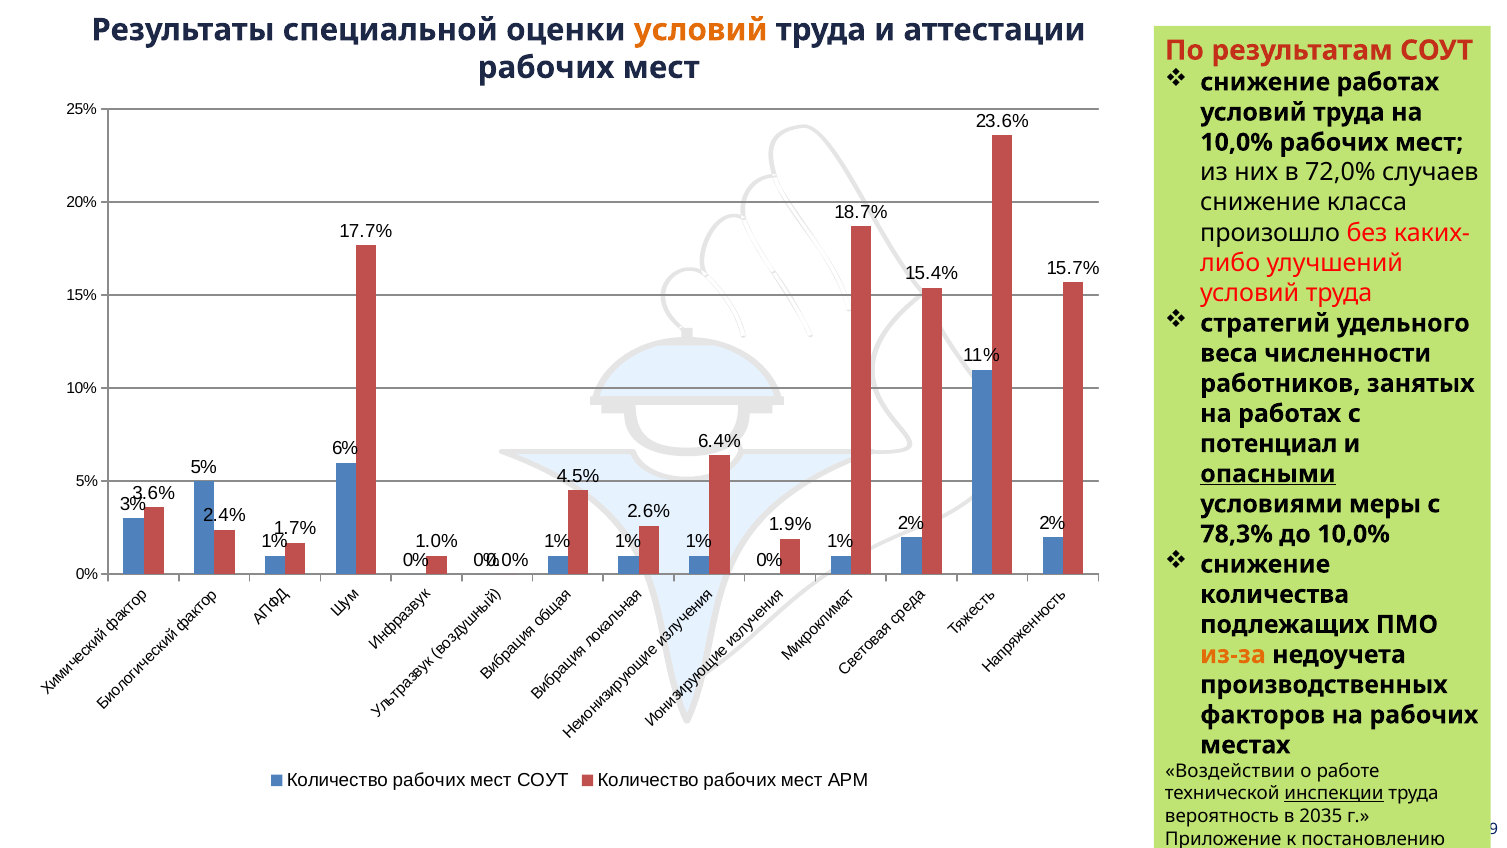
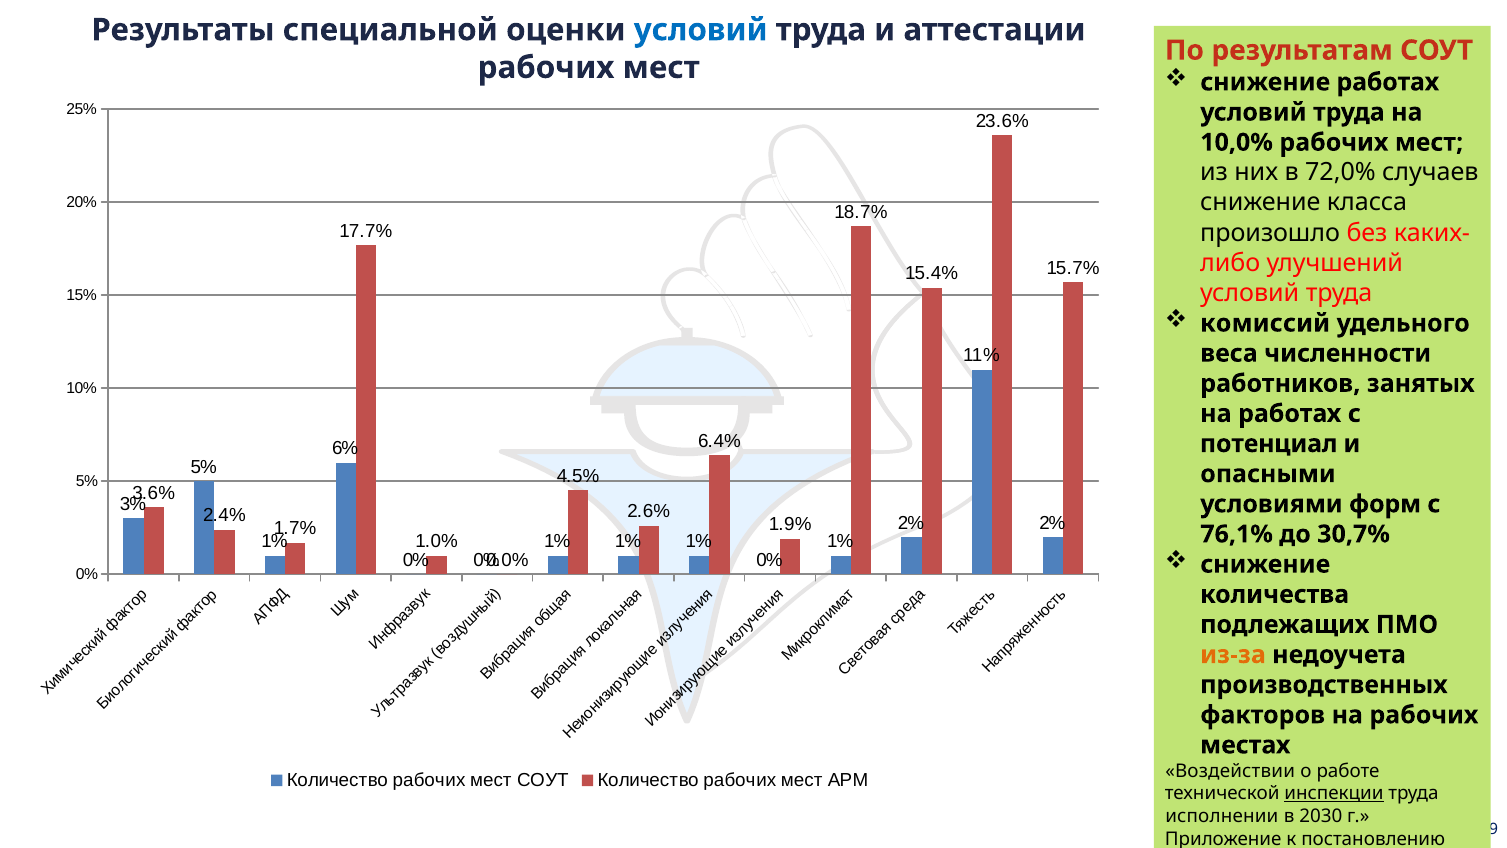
условий colour: orange -> blue (701, 30)
стратегий: стратегий -> комиссий (1265, 323)
опасными underline: present -> none (1268, 474)
меры: меры -> форм (1385, 504)
78,3%: 78,3% -> 76,1% (1237, 534)
до 10,0%: 10,0% -> 30,7% (1354, 534)
вероятность: вероятность -> исполнении (1222, 816)
2035: 2035 -> 2030 (1321, 816)
